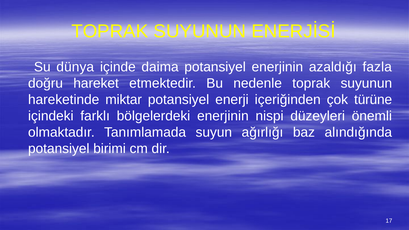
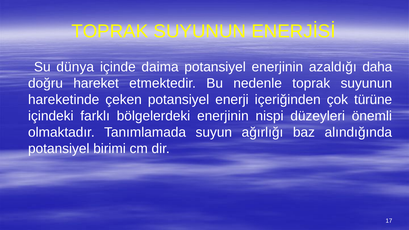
fazla: fazla -> daha (377, 67)
miktar: miktar -> çeken (124, 100)
